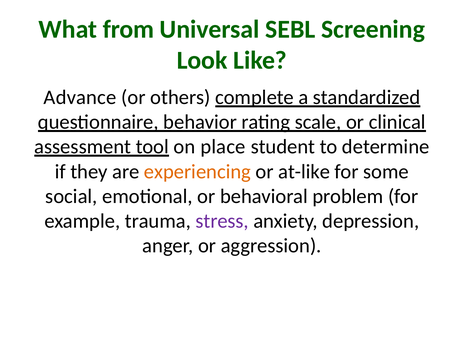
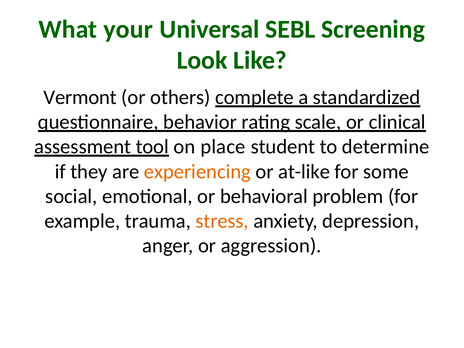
from: from -> your (128, 29)
Advance: Advance -> Vermont (80, 97)
stress colour: purple -> orange (222, 221)
